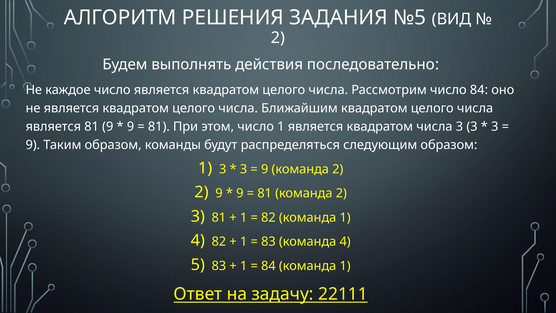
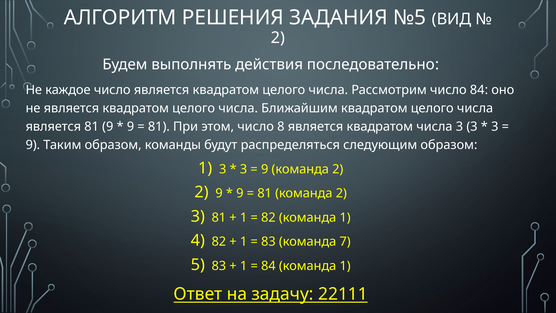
число 1: 1 -> 8 (281, 127)
команда 4: 4 -> 7 (345, 242)
